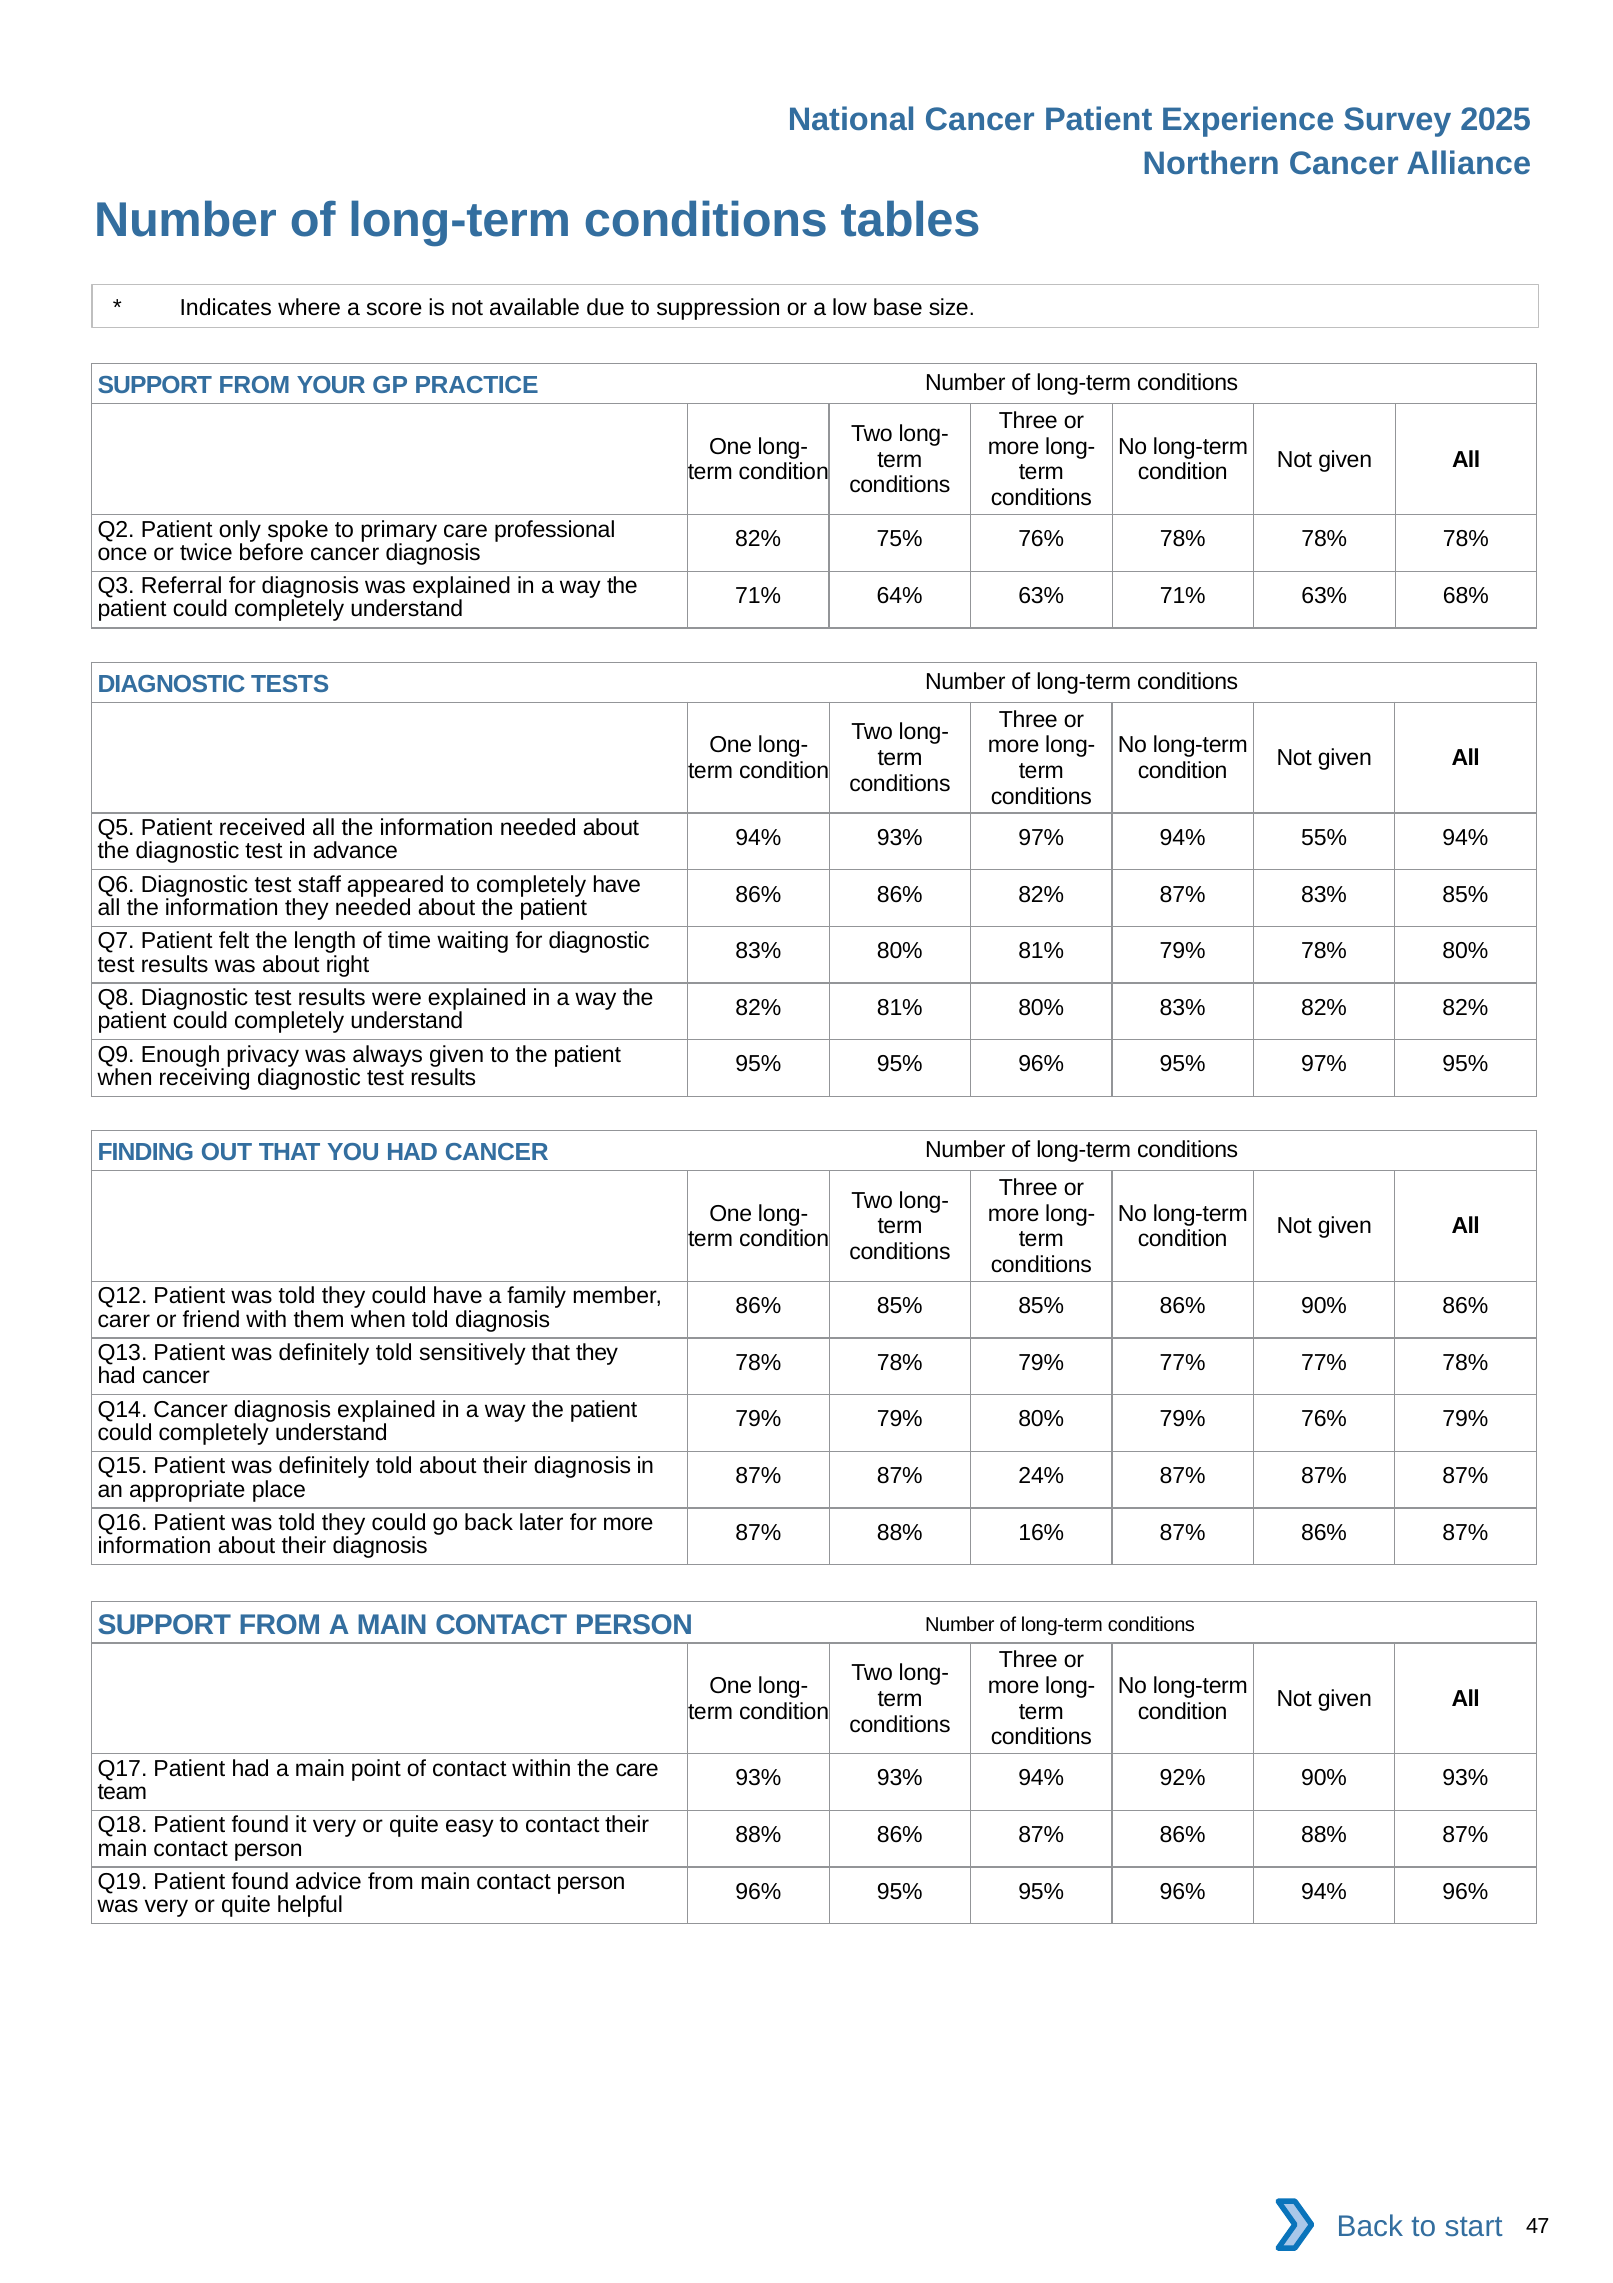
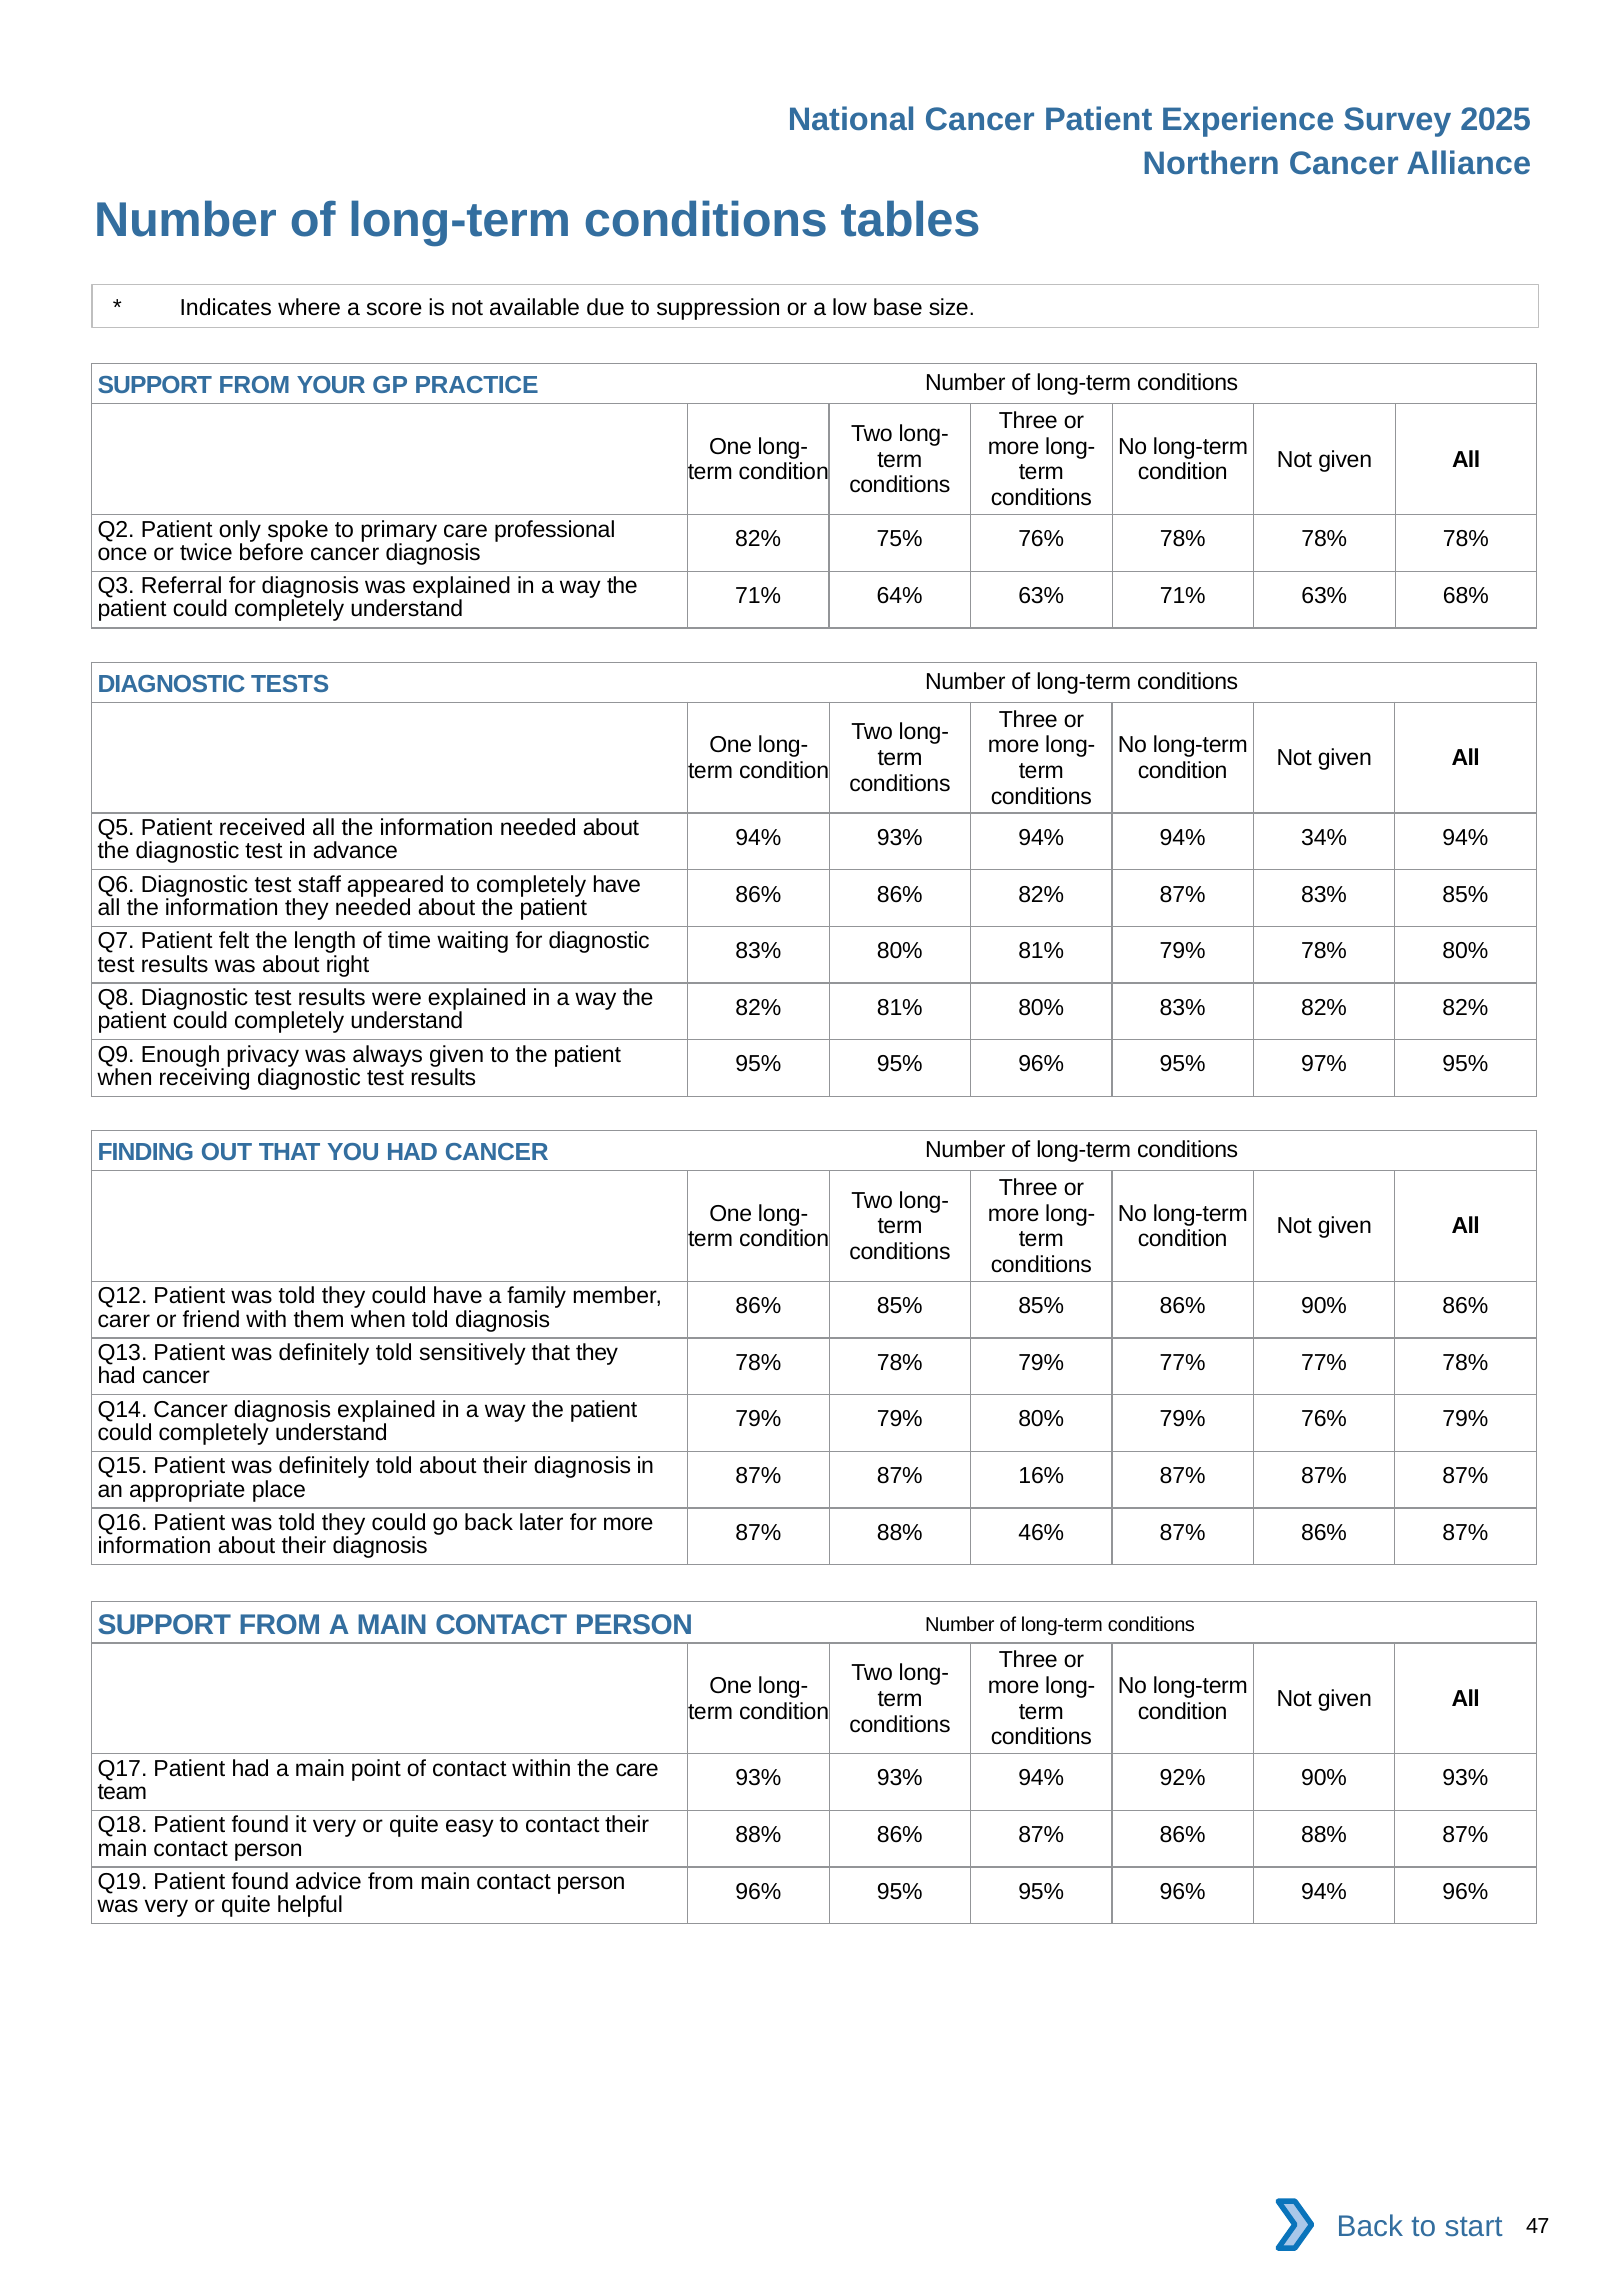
94% 93% 97%: 97% -> 94% (1041, 838)
55%: 55% -> 34% (1324, 838)
24%: 24% -> 16% (1041, 1476)
16%: 16% -> 46% (1041, 1532)
